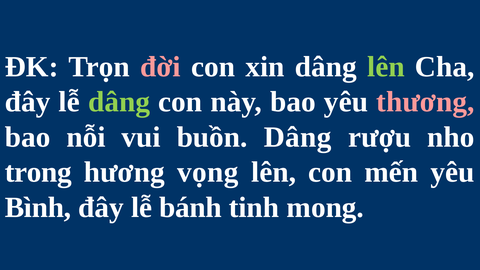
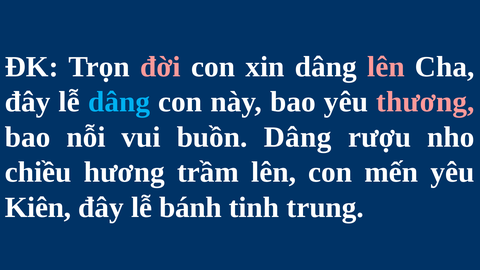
lên colour: light green -> pink (386, 67)
dâng colour: light green -> light blue (119, 102)
trong: trong -> chiều (38, 172)
vọng: vọng -> trầm (208, 172)
Bình: Bình -> Kiên (38, 207)
mong: mong -> trung (325, 207)
